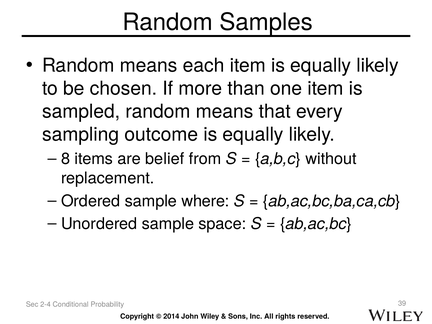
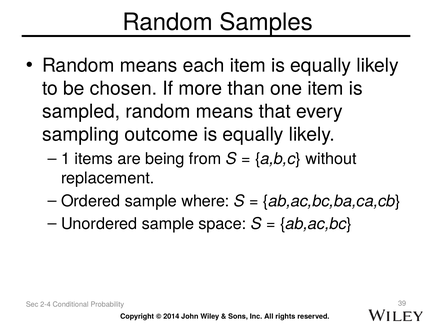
8: 8 -> 1 (66, 159)
belief: belief -> being (165, 159)
